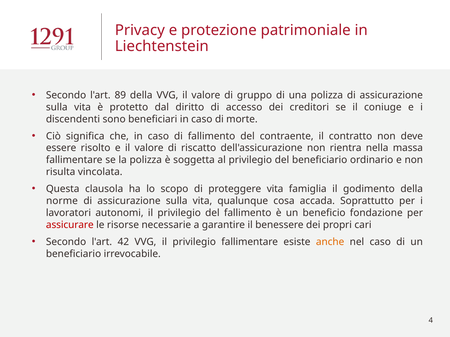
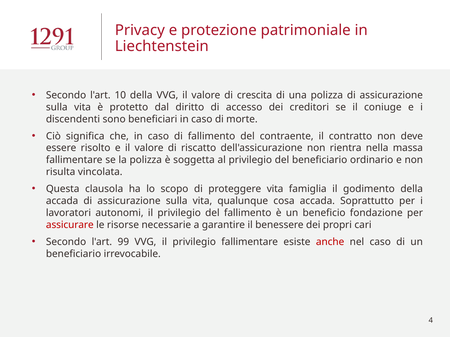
89: 89 -> 10 (120, 95)
gruppo: gruppo -> crescita (255, 95)
norme: norme -> accada (62, 201)
42: 42 -> 99 (123, 242)
anche colour: orange -> red (330, 242)
